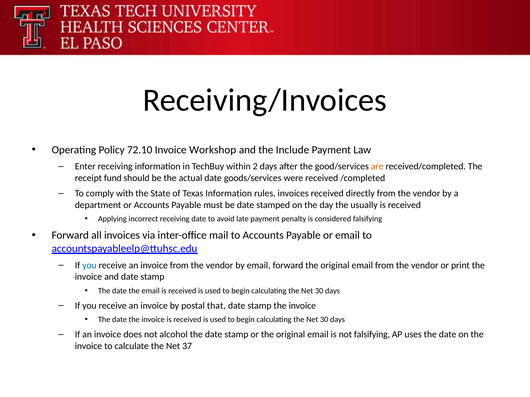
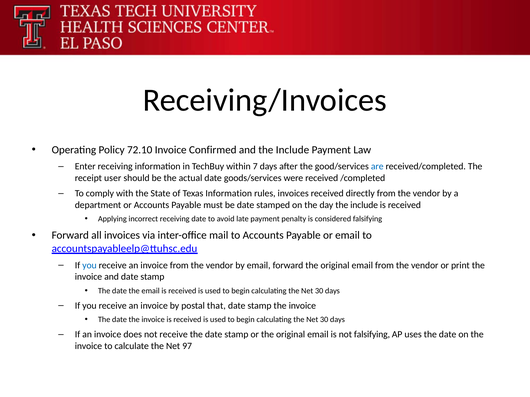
Workshop: Workshop -> Confirmed (213, 150)
2: 2 -> 7 (255, 167)
are colour: orange -> blue (377, 167)
fund: fund -> user (113, 178)
day the usually: usually -> include (364, 205)
not alcohol: alcohol -> receive (174, 335)
37: 37 -> 97 (187, 346)
